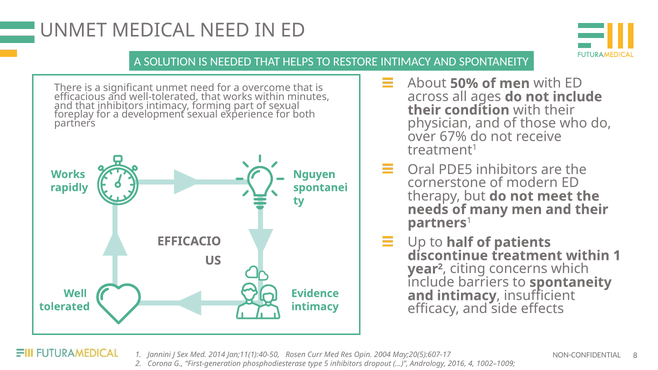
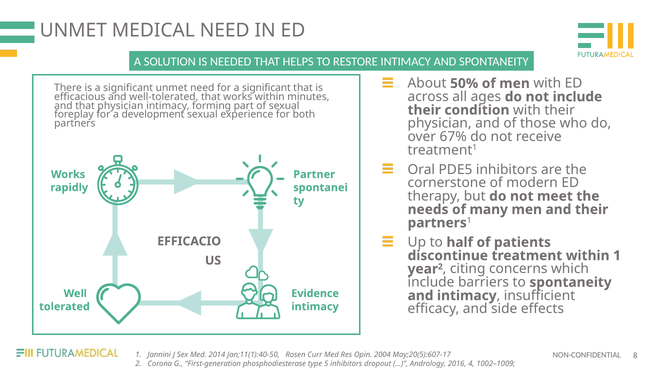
for a overcome: overcome -> significant (266, 88)
that inhibitors: inhibitors -> physician (120, 106)
Nguyen: Nguyen -> Partner (314, 174)
